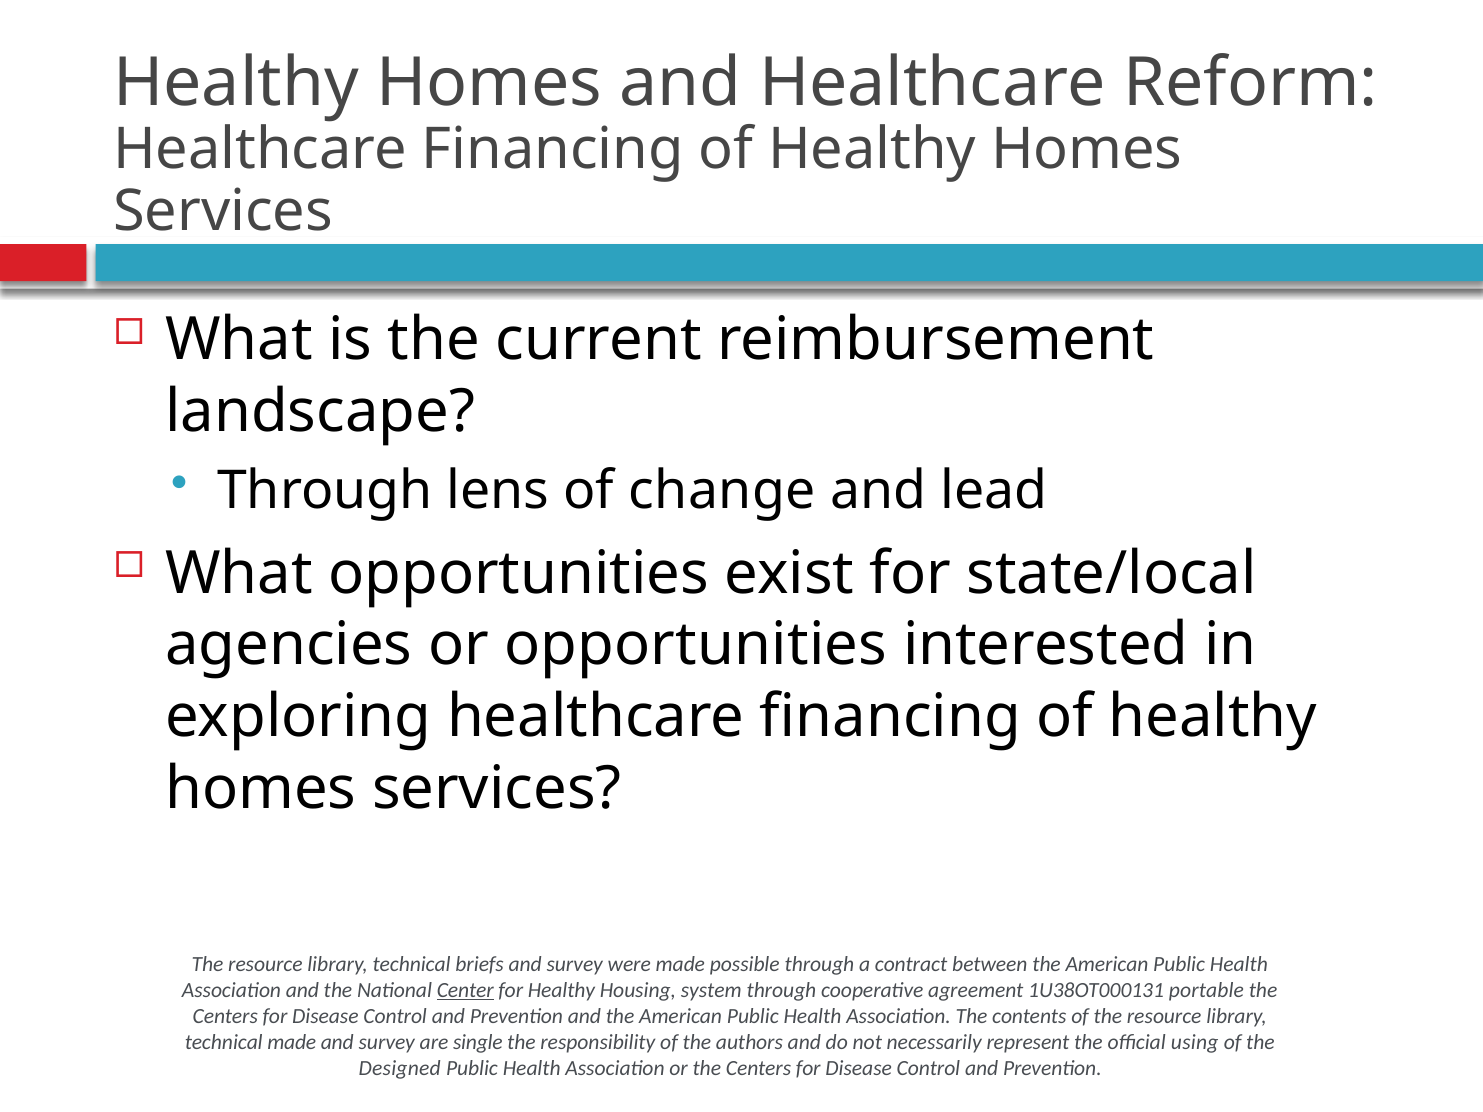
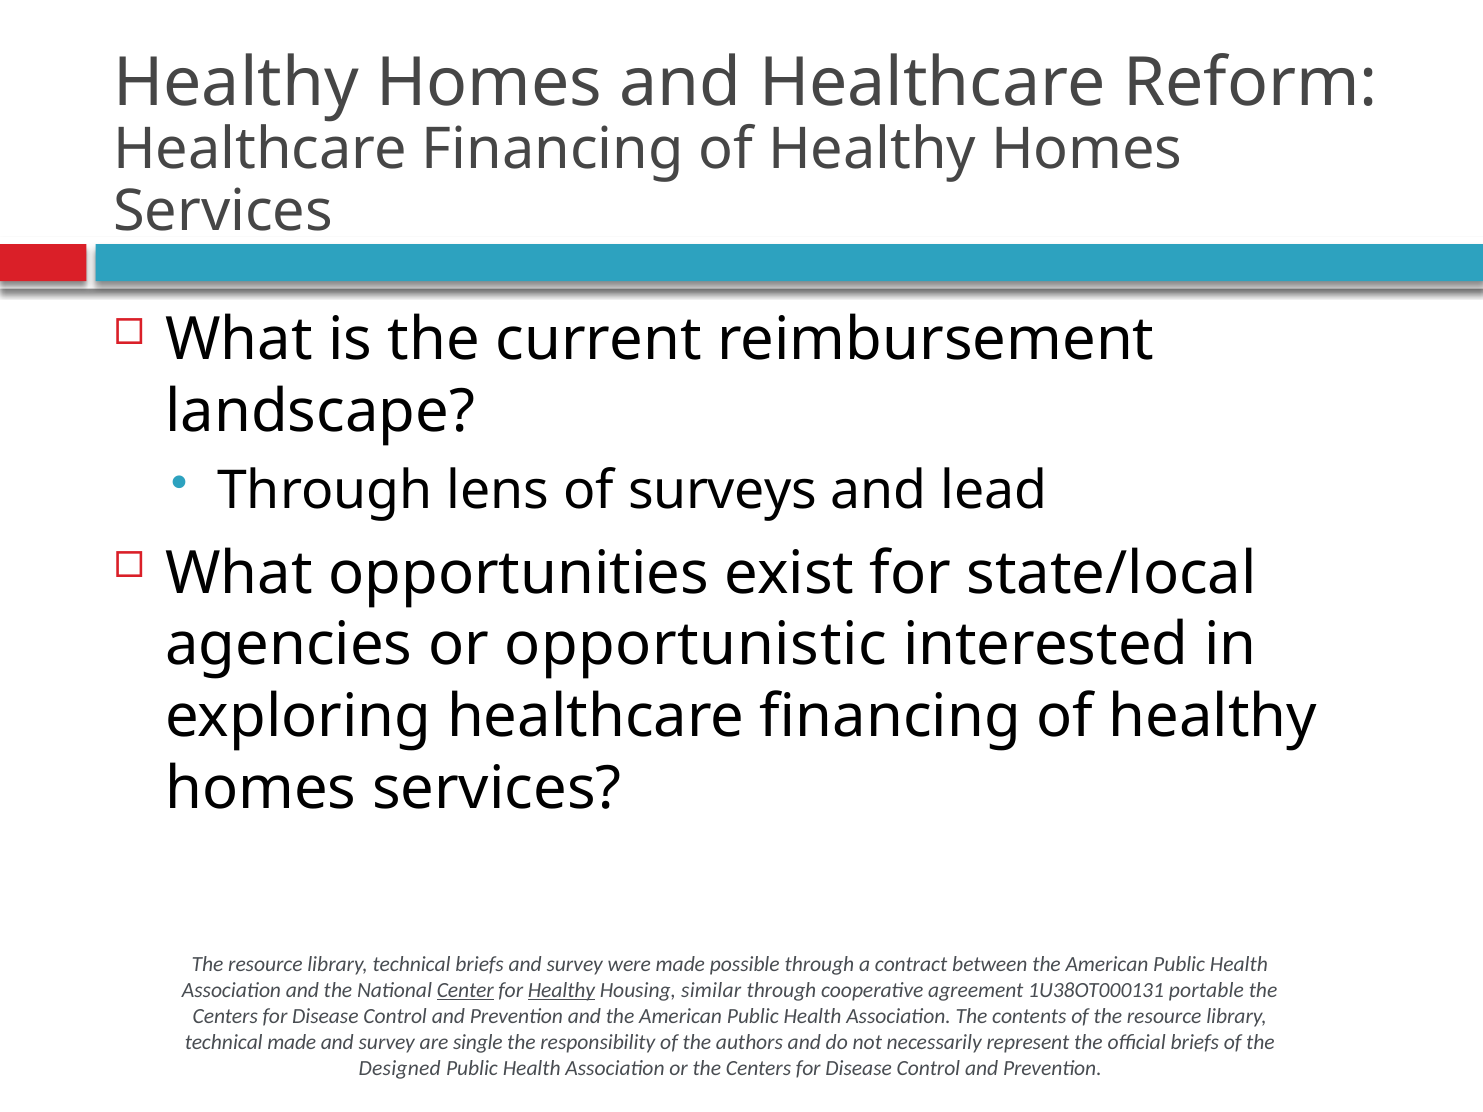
change: change -> surveys (723, 491)
or opportunities: opportunities -> opportunistic (696, 645)
Healthy underline: none -> present (561, 991)
system: system -> similar (711, 991)
official using: using -> briefs (1195, 1042)
